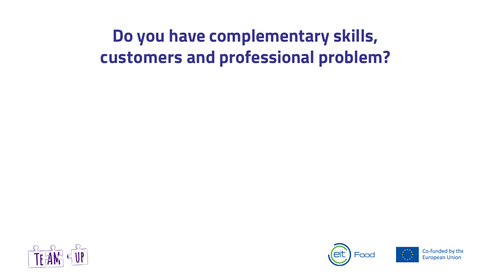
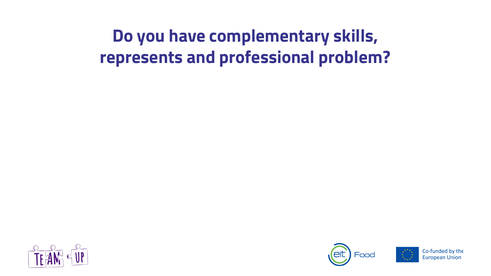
customers: customers -> represents (141, 57)
